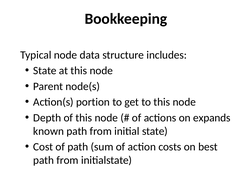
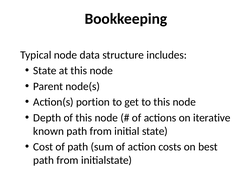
expands: expands -> iterative (212, 118)
